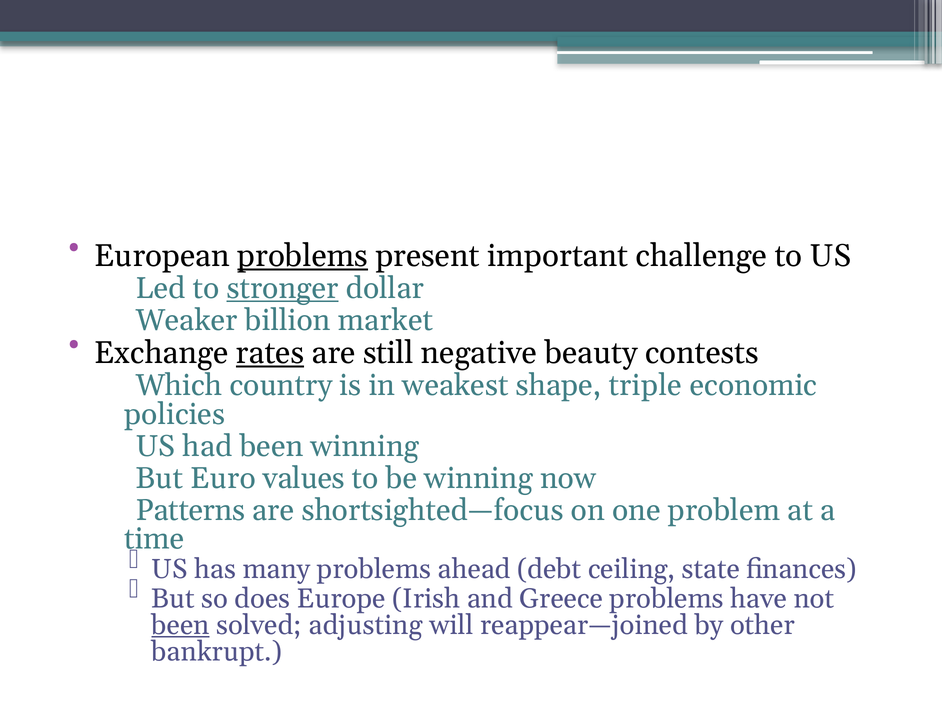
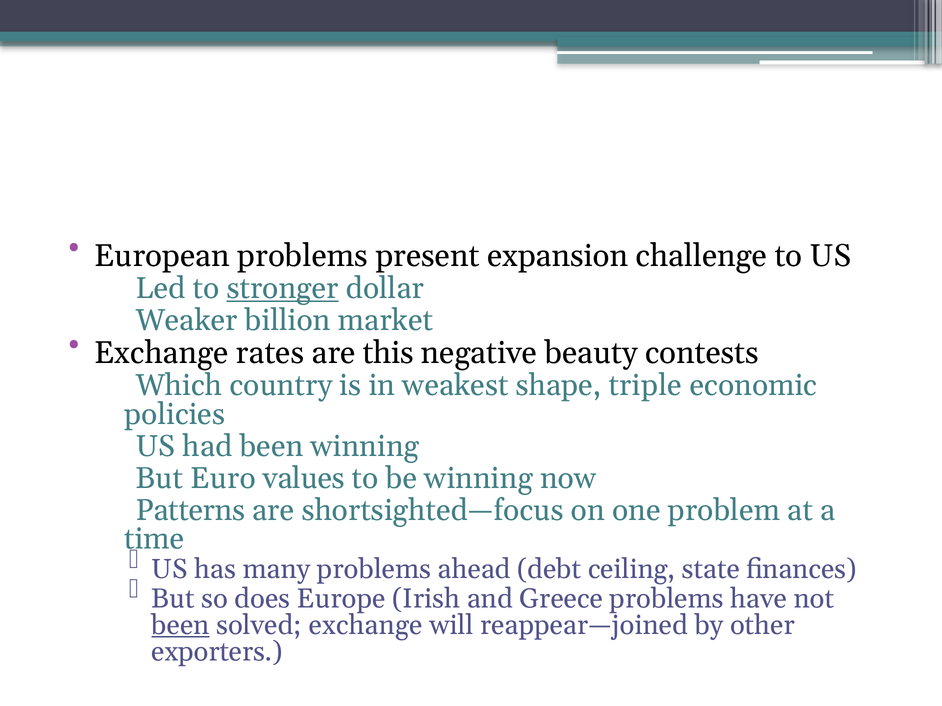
problems underline: present -> none (303, 256)
important: important -> expansion (558, 256)
rates underline: present -> none (270, 353)
still: still -> this (388, 353)
solved adjusting: adjusting -> exchange (366, 626)
bankrupt: bankrupt -> exporters (217, 652)
